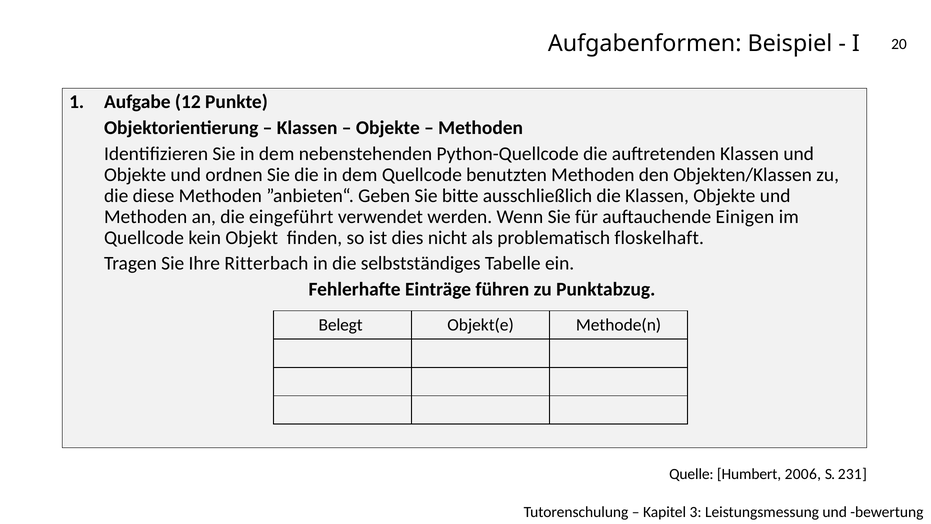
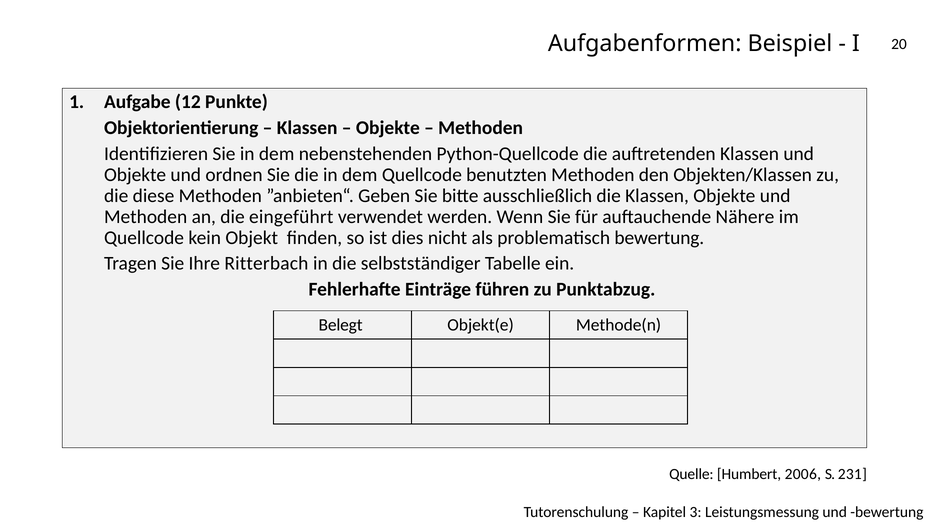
Einigen: Einigen -> Nähere (745, 217)
problematisch floskelhaft: floskelhaft -> bewertung (659, 238)
selbstständiges: selbstständiges -> selbstständiger (421, 263)
